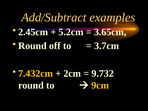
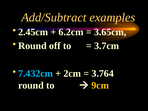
5.2cm: 5.2cm -> 6.2cm (71, 32)
7.432cm colour: yellow -> light blue (36, 73)
9.732: 9.732 -> 3.764 (103, 73)
